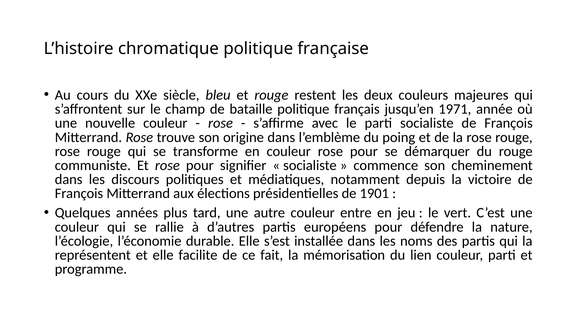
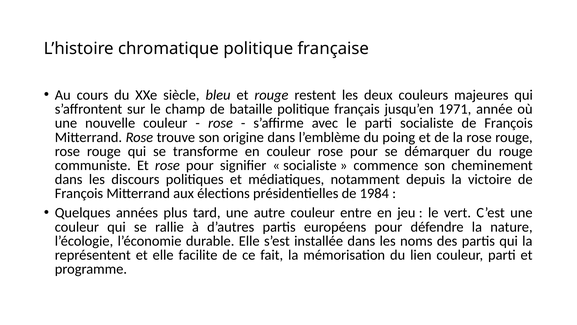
1901: 1901 -> 1984 (374, 193)
